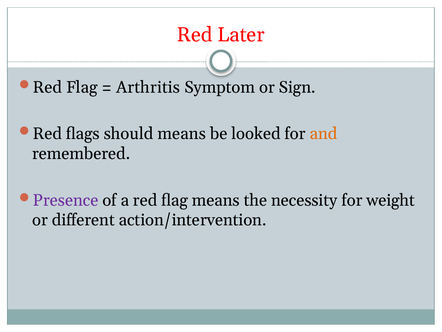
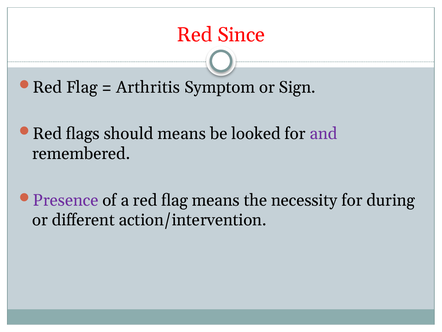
Later: Later -> Since (241, 35)
and colour: orange -> purple (324, 134)
weight: weight -> during (391, 200)
